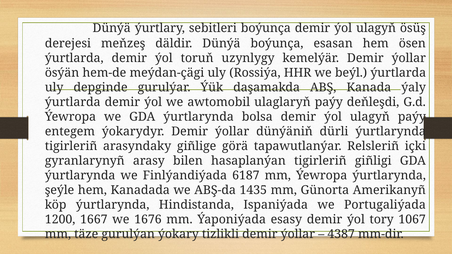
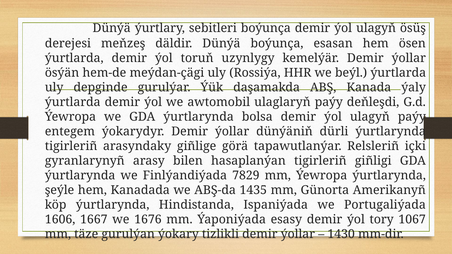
6187: 6187 -> 7829 (246, 176)
1200: 1200 -> 1606 (60, 220)
4387: 4387 -> 1430 (341, 234)
